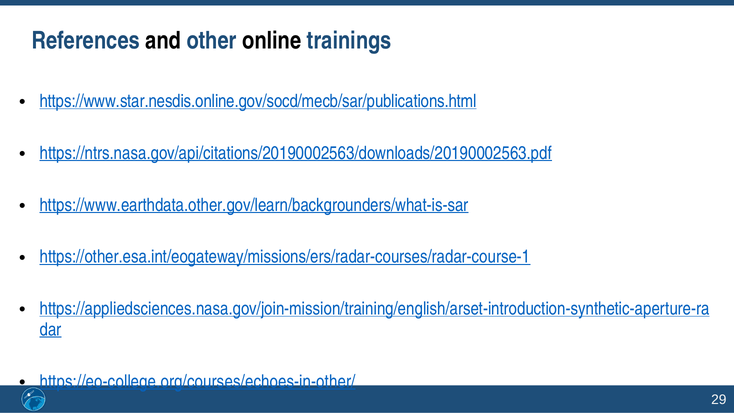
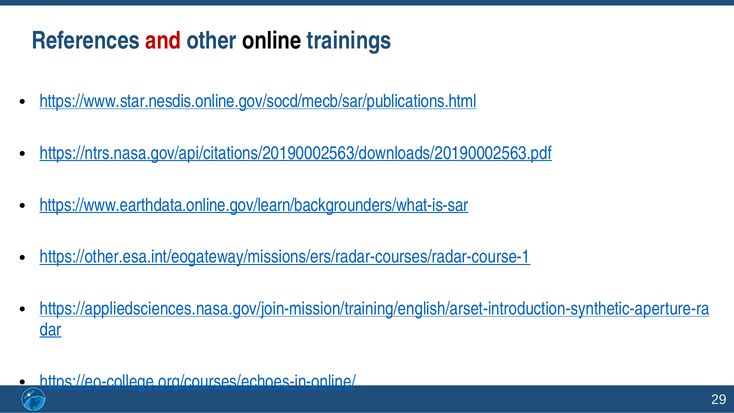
and colour: black -> red (163, 40)
https://www.earthdata.other.gov/learn/backgrounders/what-is-sar: https://www.earthdata.other.gov/learn/backgrounders/what-is-sar -> https://www.earthdata.online.gov/learn/backgrounders/what-is-sar (254, 205)
https://eo-college.org/courses/echoes-in-other/: https://eo-college.org/courses/echoes-in-other/ -> https://eo-college.org/courses/echoes-in-online/ (198, 381)
